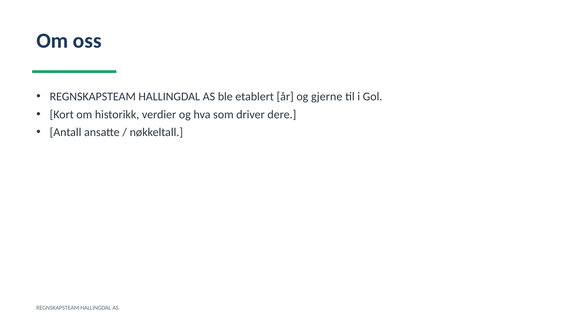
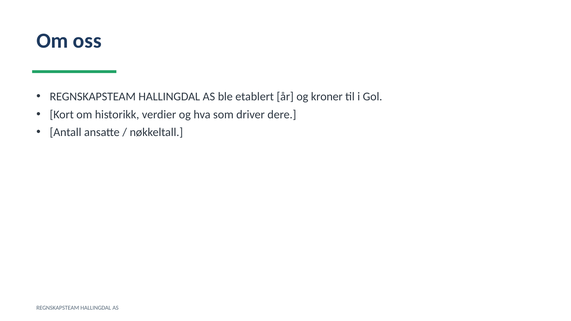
gjerne: gjerne -> kroner (327, 97)
